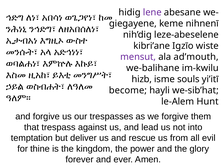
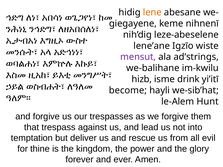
lene colour: purple -> orange (152, 12)
kibri’ane: kibri’ane -> lene’ane (152, 46)
ad’mouth: ad’mouth -> ad’strings (196, 57)
souls: souls -> drink (188, 79)
